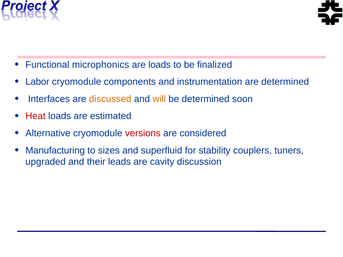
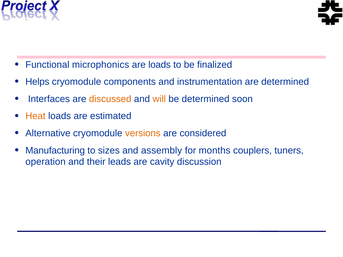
Labor: Labor -> Helps (37, 82)
Heat colour: red -> orange (35, 116)
versions colour: red -> orange (143, 133)
superfluid: superfluid -> assembly (162, 151)
stability: stability -> months (215, 151)
upgraded: upgraded -> operation (46, 162)
